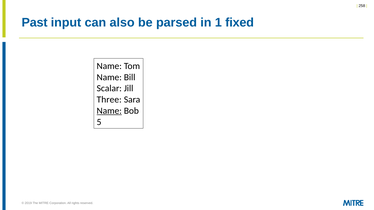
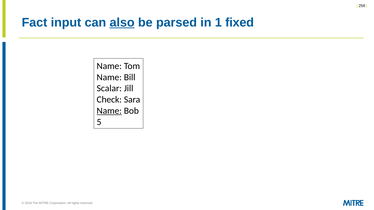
Past: Past -> Fact (35, 23)
also underline: none -> present (122, 23)
Three: Three -> Check (109, 100)
